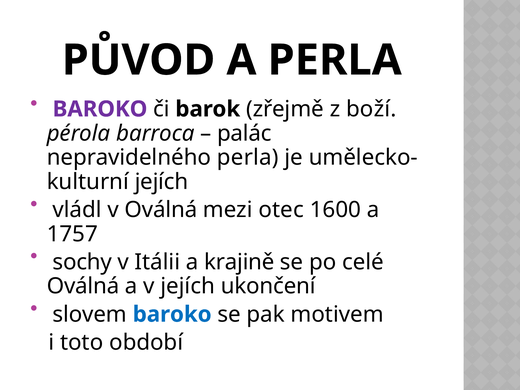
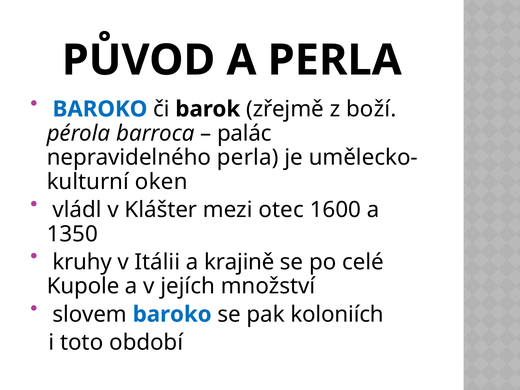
BAROKO colour: purple -> blue (100, 109)
jejích: jejích -> oken (161, 182)
v Oválná: Oválná -> Klášter (161, 210)
1757: 1757 -> 1350 (72, 234)
sochy: sochy -> kruhy (82, 262)
Oválná: Oválná -> Kupole (83, 286)
ukončení: ukončení -> množství (268, 286)
motivem: motivem -> koloniích (337, 314)
